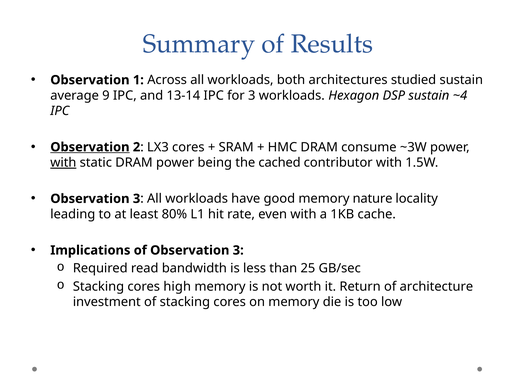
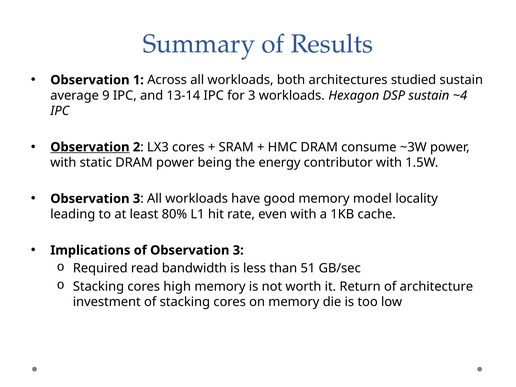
with underline: present -> none (63, 163)
cached: cached -> energy (280, 163)
nature: nature -> model (372, 199)
25: 25 -> 51 (308, 268)
